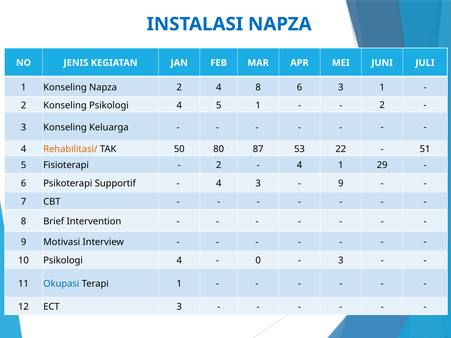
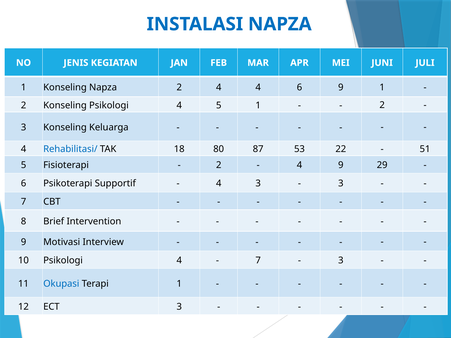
4 8: 8 -> 4 (258, 88)
6 3: 3 -> 9 (341, 88)
Rehabilitasi/ colour: orange -> blue (70, 149)
50: 50 -> 18 (179, 149)
4 1: 1 -> 9 (341, 165)
9: 9 -> 3 (341, 184)
0: 0 -> 7 (258, 261)
